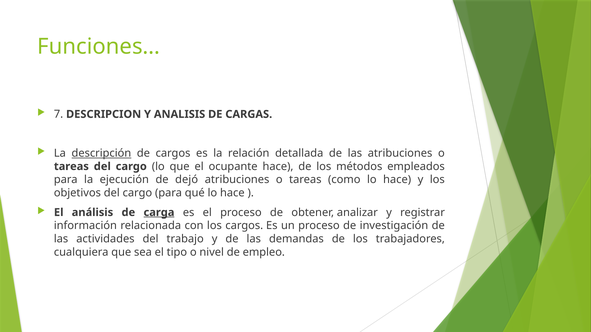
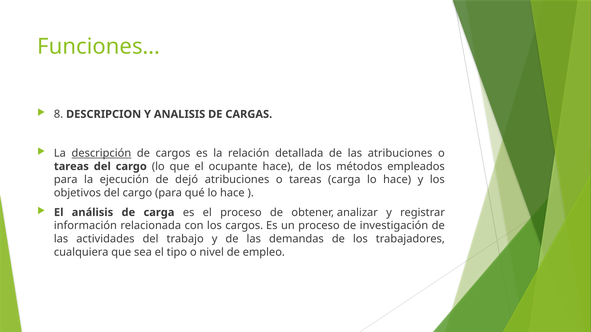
7: 7 -> 8 (59, 114)
tareas como: como -> carga (344, 180)
carga underline: present -> none (159, 213)
